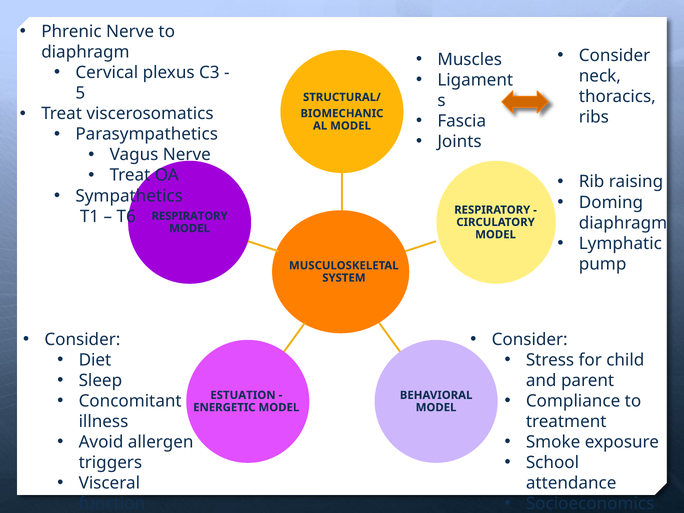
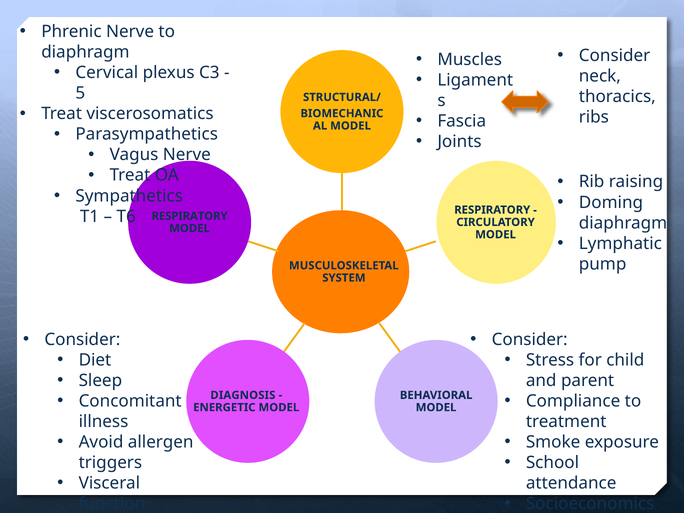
ESTUATION: ESTUATION -> DIAGNOSIS (243, 395)
